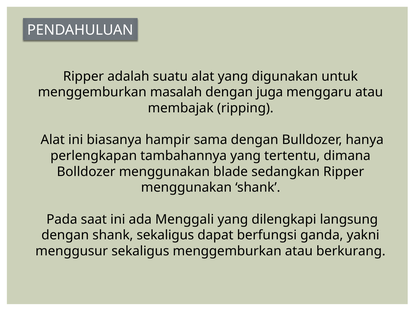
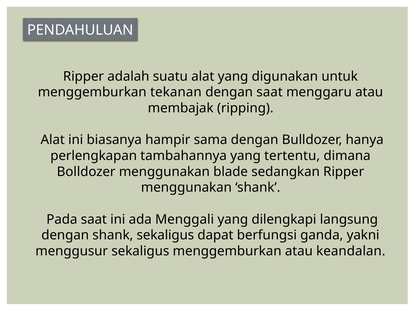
masalah: masalah -> tekanan (176, 92)
dengan juga: juga -> saat (270, 92)
berkurang: berkurang -> keandalan (351, 251)
